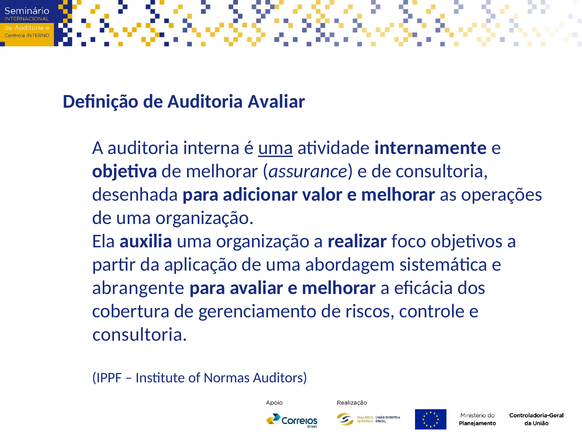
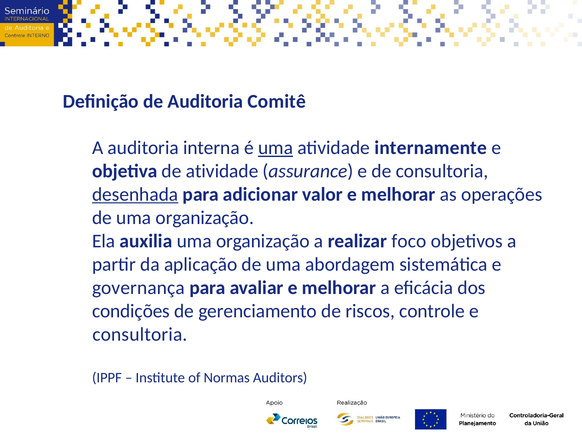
Auditoria Avaliar: Avaliar -> Comitê (277, 101)
de melhorar: melhorar -> atividade (222, 171)
desenhada underline: none -> present (135, 194)
abrangente: abrangente -> governança (138, 287)
cobertura: cobertura -> condições (131, 311)
